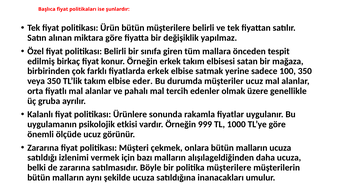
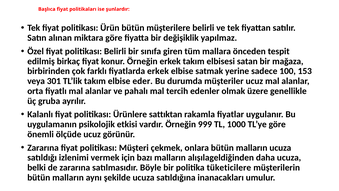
100 350: 350 -> 153 (305, 71)
veya 350: 350 -> 301 (54, 81)
sonunda: sonunda -> sattıktan (166, 114)
politika müşterilere: müşterilere -> tüketicilere (229, 167)
